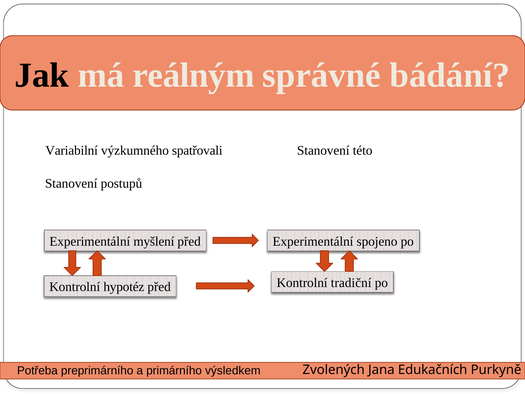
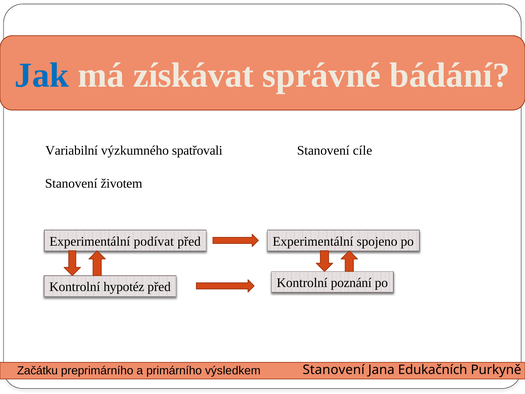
Jak colour: black -> blue (42, 75)
reálným: reálným -> získávat (193, 75)
této: této -> cíle (363, 150)
postupů: postupů -> životem (121, 183)
myšlení: myšlení -> podívat (154, 241)
tradiční: tradiční -> poznání (351, 283)
Potřeba: Potřeba -> Začátku (37, 370)
Zvolených: Zvolených -> Stanovení (334, 369)
